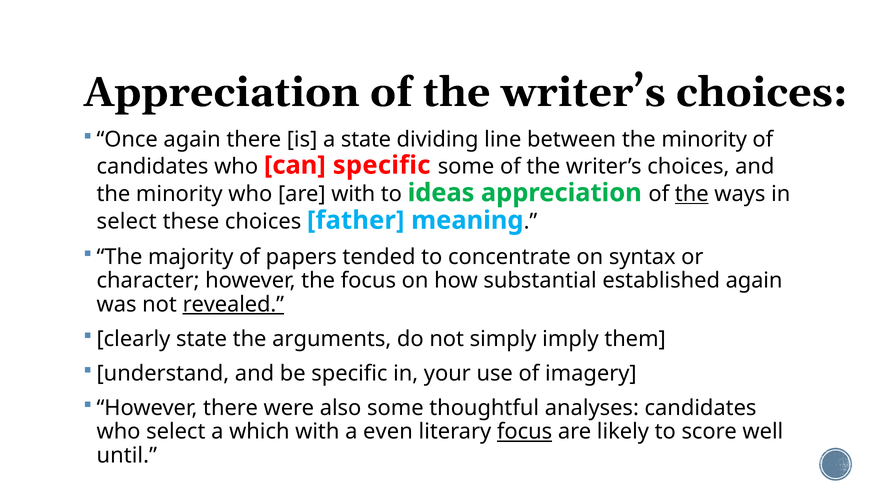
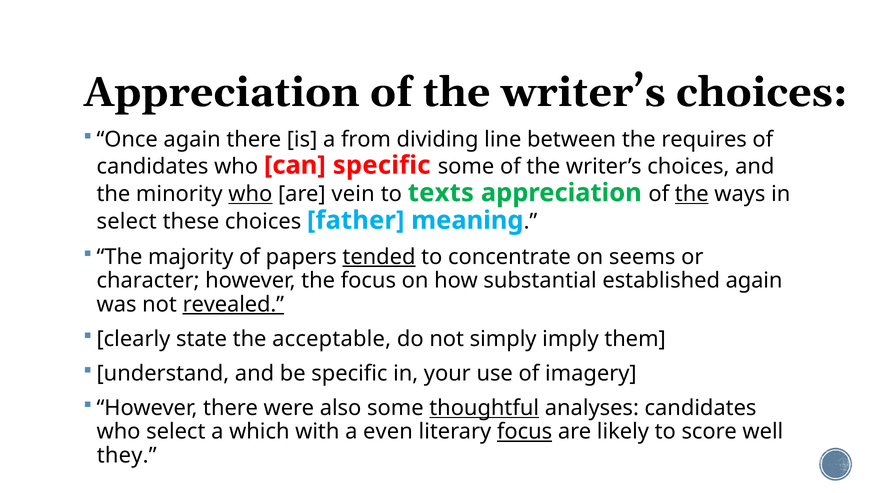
a state: state -> from (366, 140)
between the minority: minority -> requires (704, 140)
who underline: none -> present (250, 194)
are with: with -> vein (353, 194)
ideas: ideas -> texts (441, 193)
tended underline: none -> present (379, 257)
syntax: syntax -> seems (642, 257)
arguments: arguments -> acceptable (332, 339)
thoughtful underline: none -> present (484, 408)
until: until -> they (127, 455)
